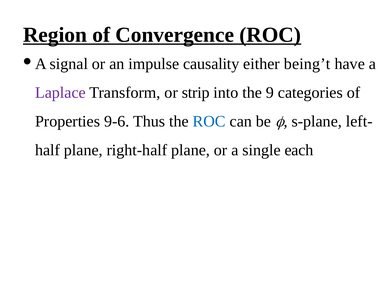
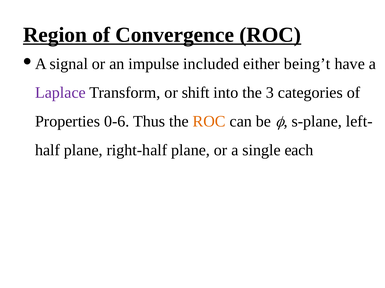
causality: causality -> included (211, 64)
strip: strip -> shift (196, 93)
9: 9 -> 3 (270, 93)
9-6: 9-6 -> 0-6 (117, 122)
ROC colour: blue -> orange (209, 122)
